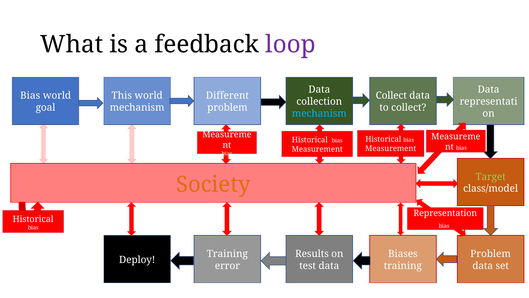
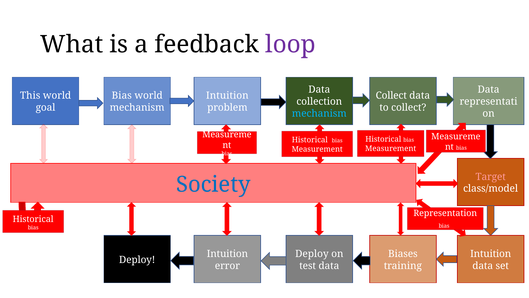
Bias: Bias -> This (30, 96)
This: This -> Bias (122, 96)
Different: Different -> Intuition (227, 96)
Target colour: light green -> pink (491, 176)
Society colour: orange -> blue (213, 184)
Training: Training -> Intuition (227, 254)
Results: Results -> Deploy (312, 254)
Problem: Problem -> Intuition (491, 254)
